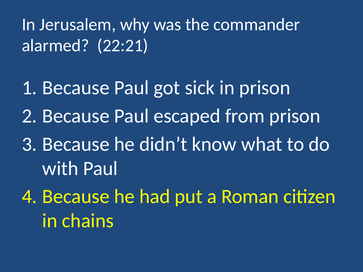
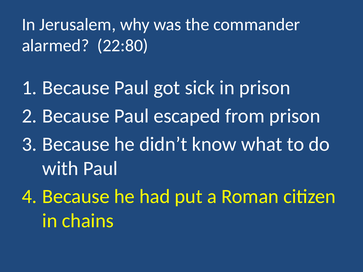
22:21: 22:21 -> 22:80 (123, 46)
